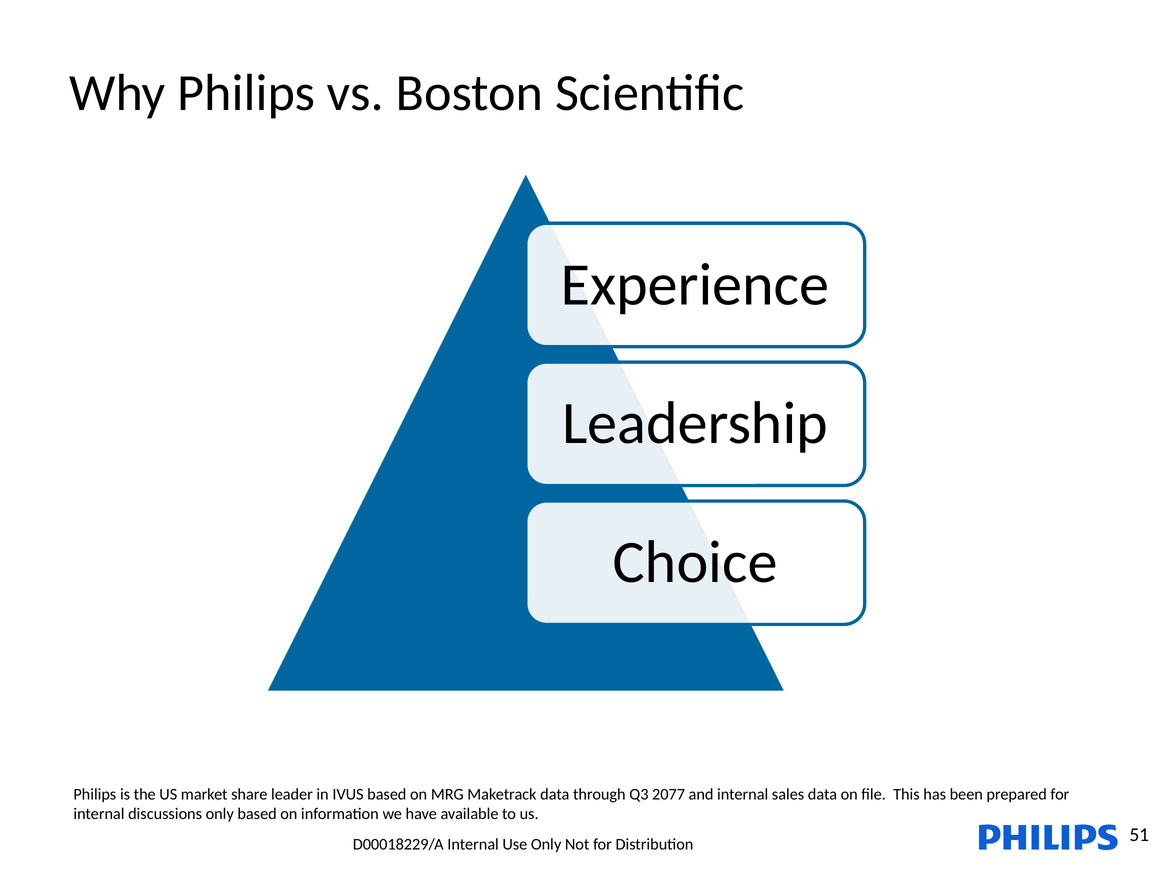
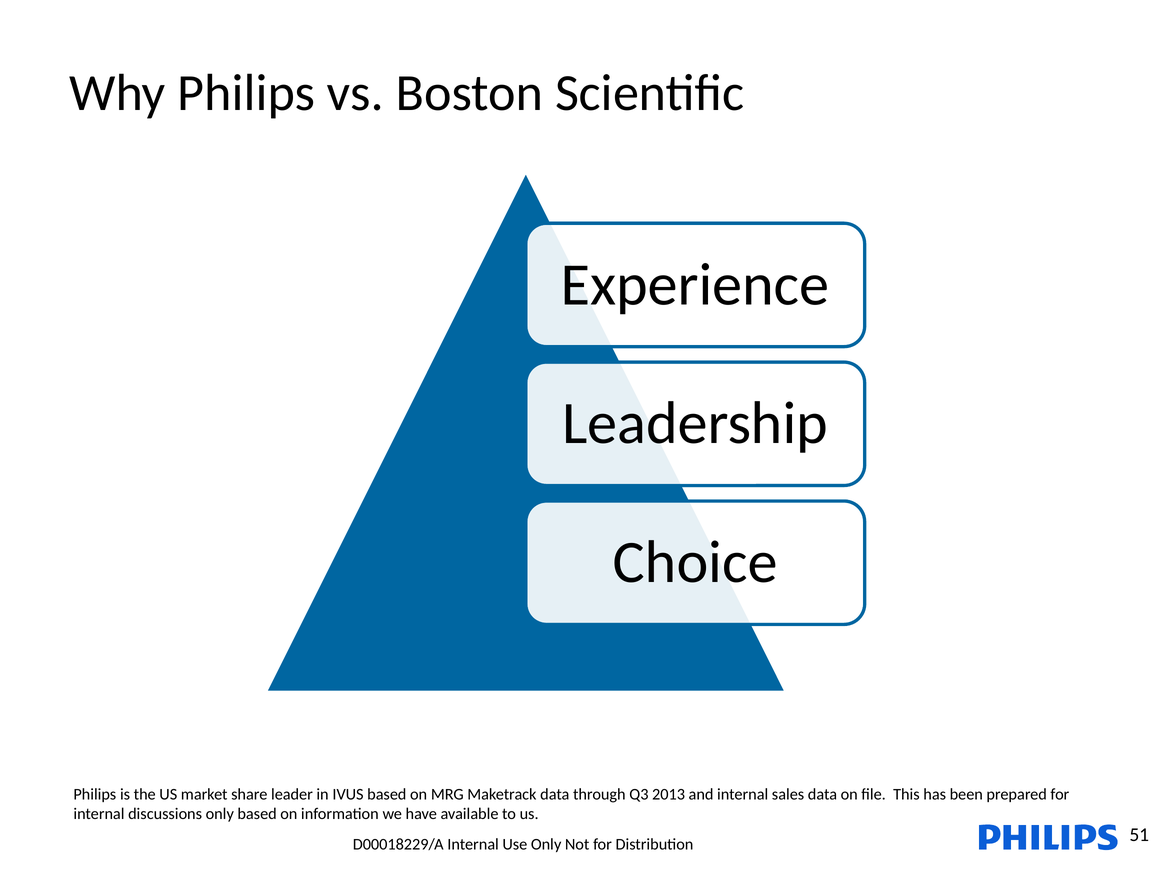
2077: 2077 -> 2013 (669, 794)
